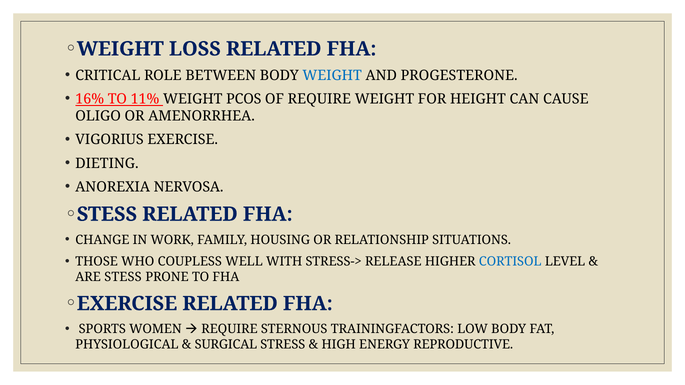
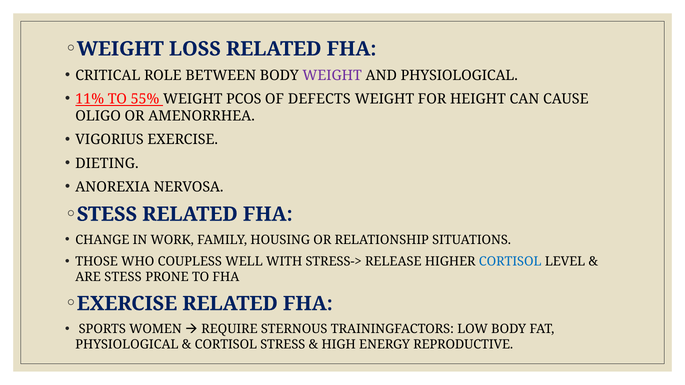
WEIGHT colour: blue -> purple (332, 76)
AND PROGESTERONE: PROGESTERONE -> PHYSIOLOGICAL (459, 76)
16%: 16% -> 11% (90, 99)
11%: 11% -> 55% (145, 99)
OF REQUIRE: REQUIRE -> DEFECTS (319, 99)
SURGICAL: SURGICAL -> CORTISOL (226, 345)
